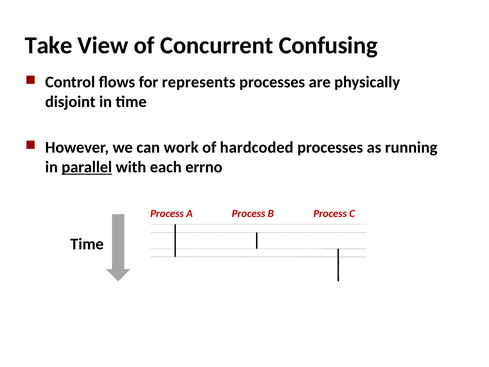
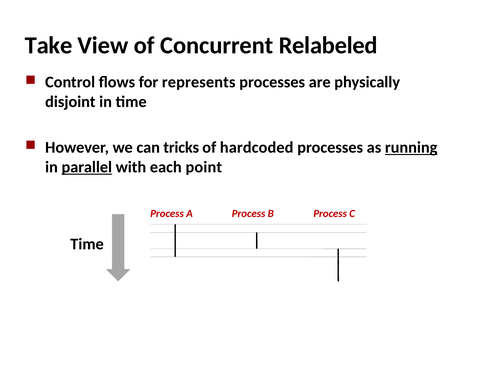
Confusing: Confusing -> Relabeled (328, 46)
work: work -> tricks (181, 147)
running underline: none -> present (411, 147)
errno: errno -> point (204, 167)
